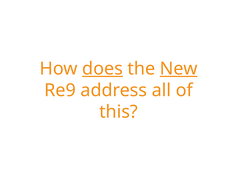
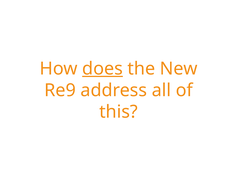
New underline: present -> none (179, 69)
